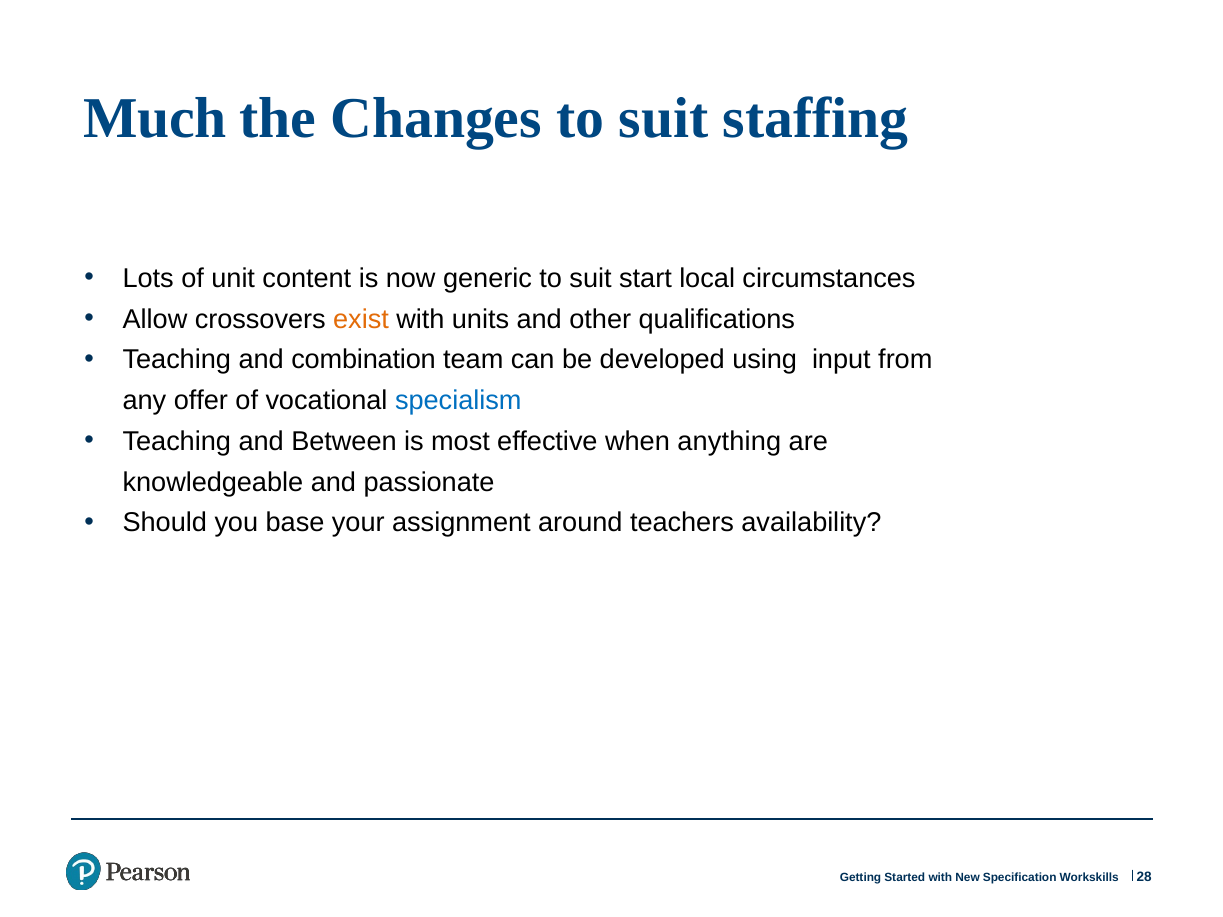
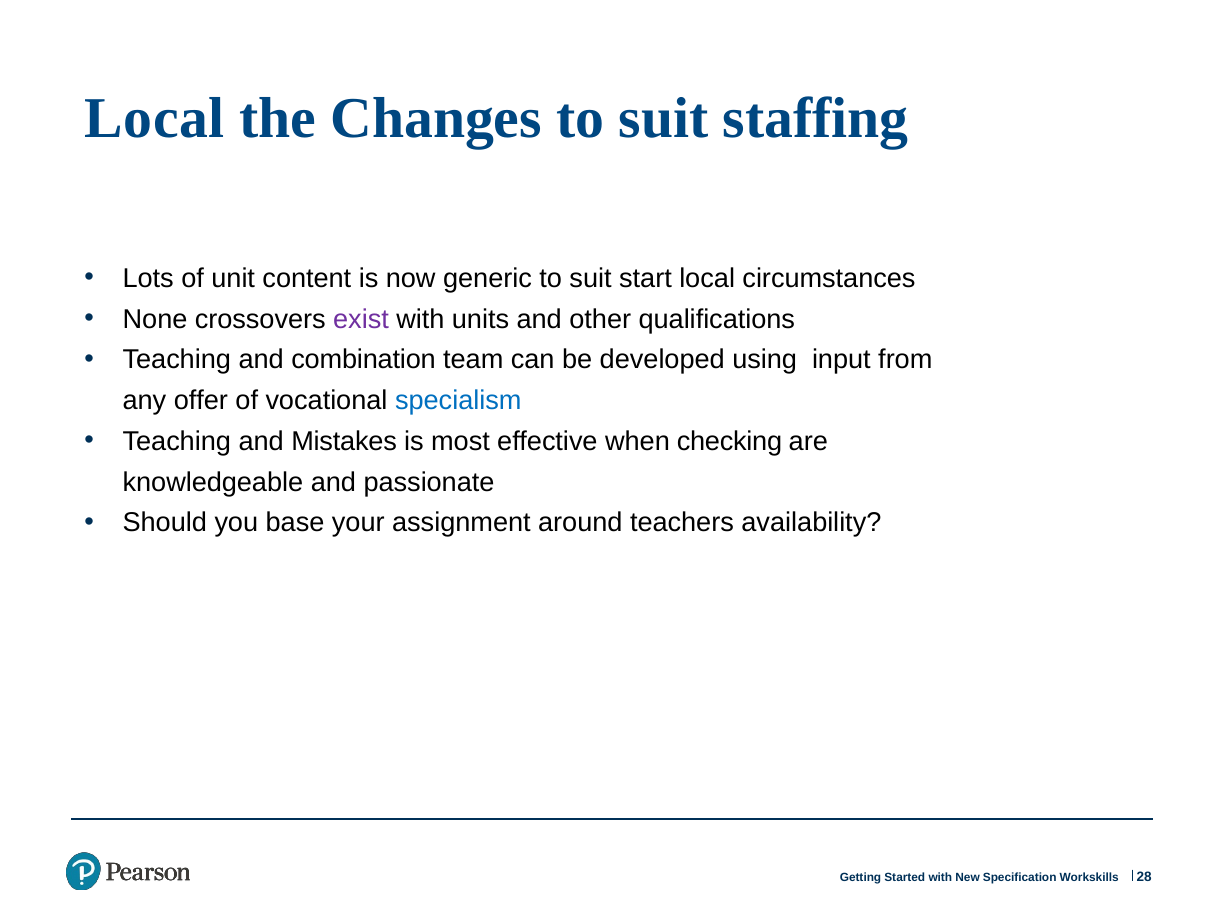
Much: Much -> Local (155, 119)
Allow: Allow -> None (155, 319)
exist colour: orange -> purple (361, 319)
Between: Between -> Mistakes (344, 442)
anything: anything -> checking (729, 442)
